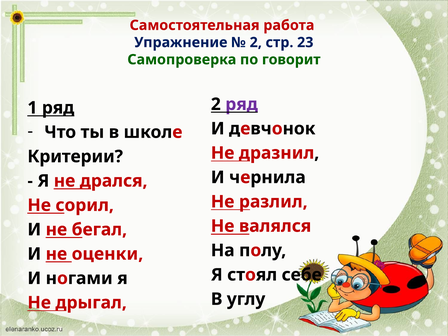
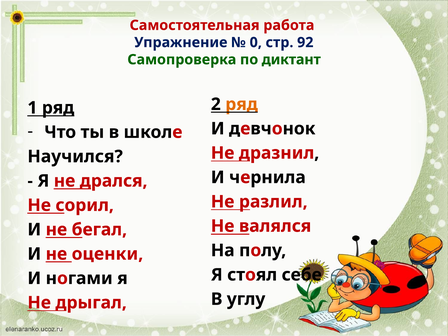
2: 2 -> 0 (256, 42)
23: 23 -> 92 (305, 42)
говорит: говорит -> диктант (291, 60)
ряд colour: purple -> orange (242, 104)
Критерии: Критерии -> Научился (75, 157)
